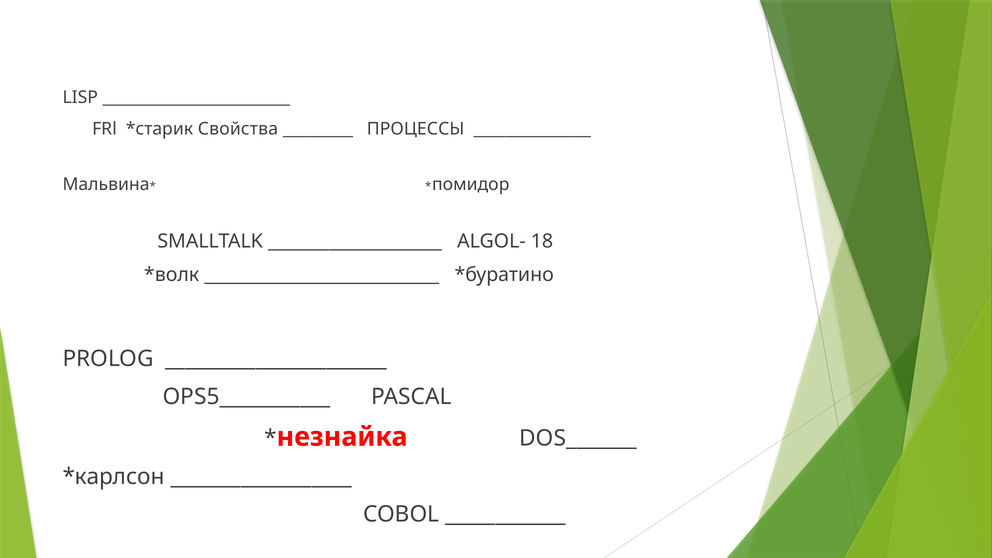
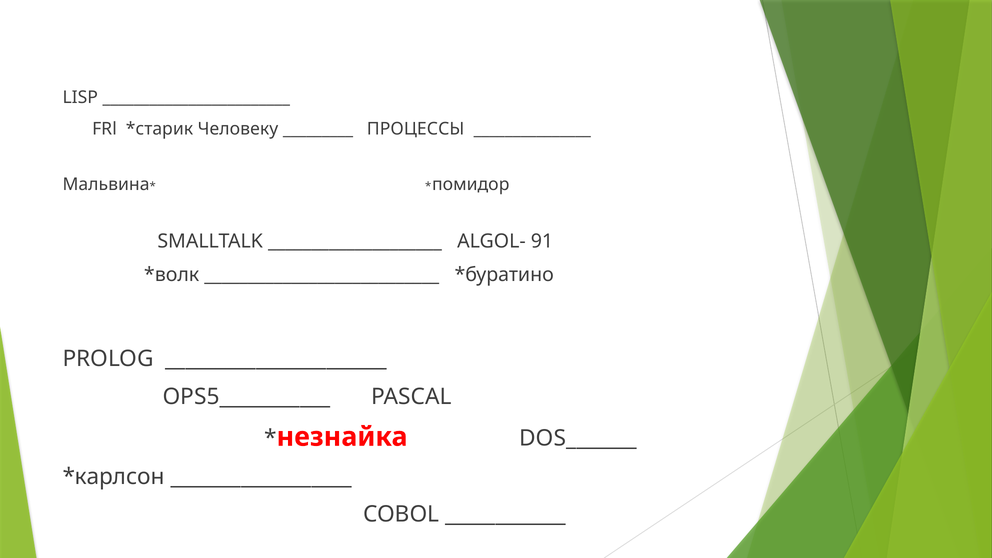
Свойства: Свойства -> Человеку (238, 129)
18: 18 -> 91 (542, 241)
